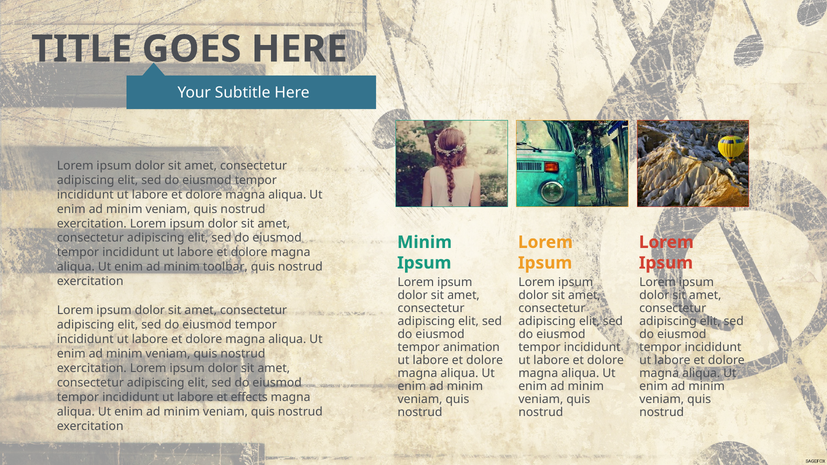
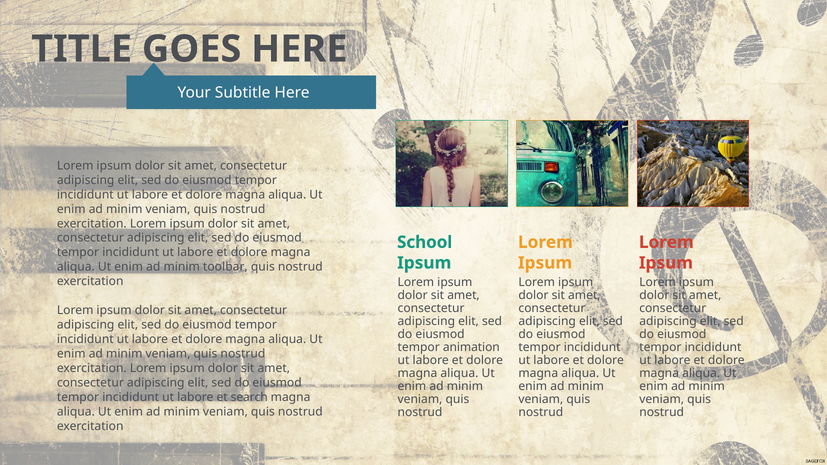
Minim: Minim -> School (425, 242)
effects: effects -> search (249, 397)
